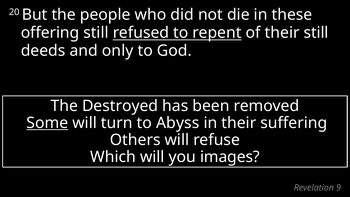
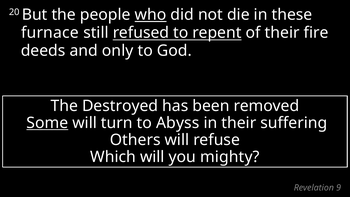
who underline: none -> present (151, 15)
offering: offering -> furnace (50, 33)
their still: still -> fire (316, 33)
images: images -> mighty (230, 157)
